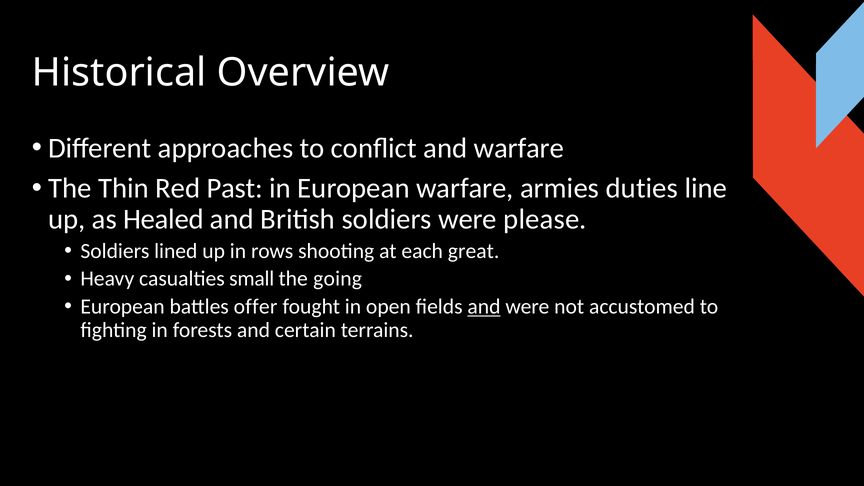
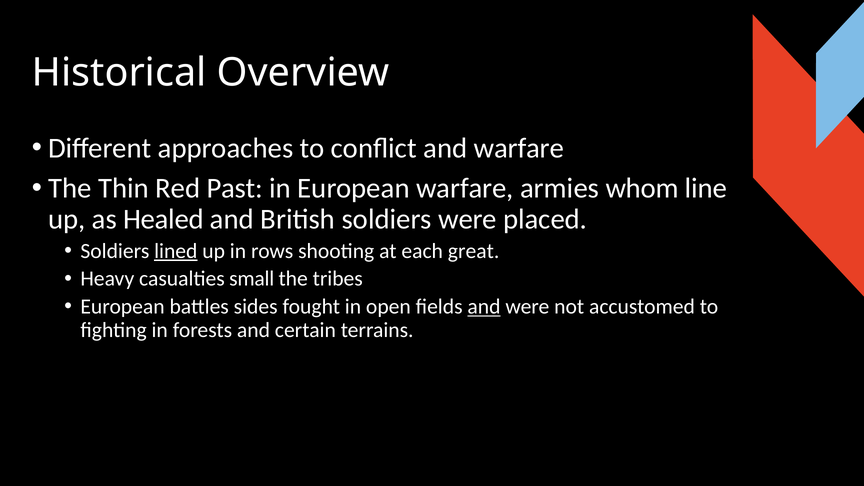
duties: duties -> whom (642, 188)
please: please -> placed (545, 219)
lined underline: none -> present (176, 251)
going: going -> tribes (338, 279)
offer: offer -> sides (256, 307)
